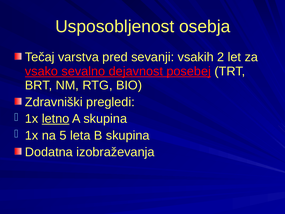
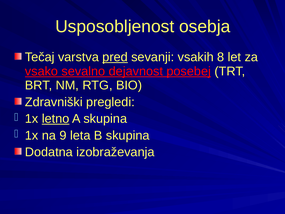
pred underline: none -> present (115, 57)
2: 2 -> 8 (221, 57)
5: 5 -> 9 (63, 135)
